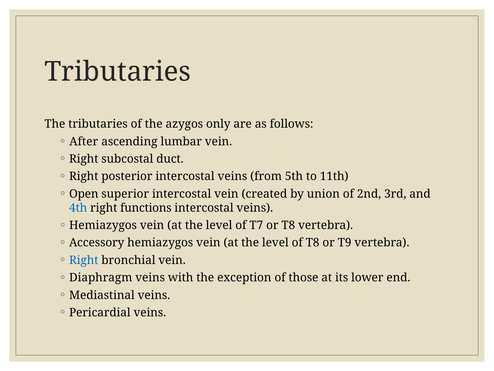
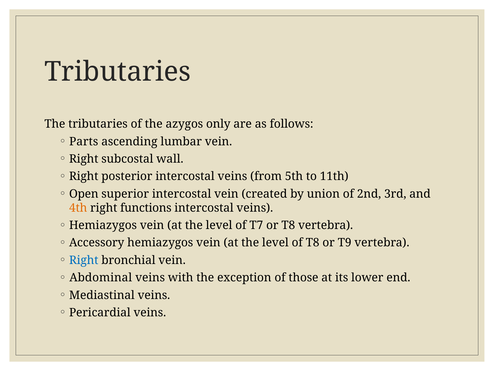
After: After -> Parts (84, 141)
duct: duct -> wall (170, 159)
4th colour: blue -> orange (78, 208)
Diaphragm: Diaphragm -> Abdominal (101, 277)
